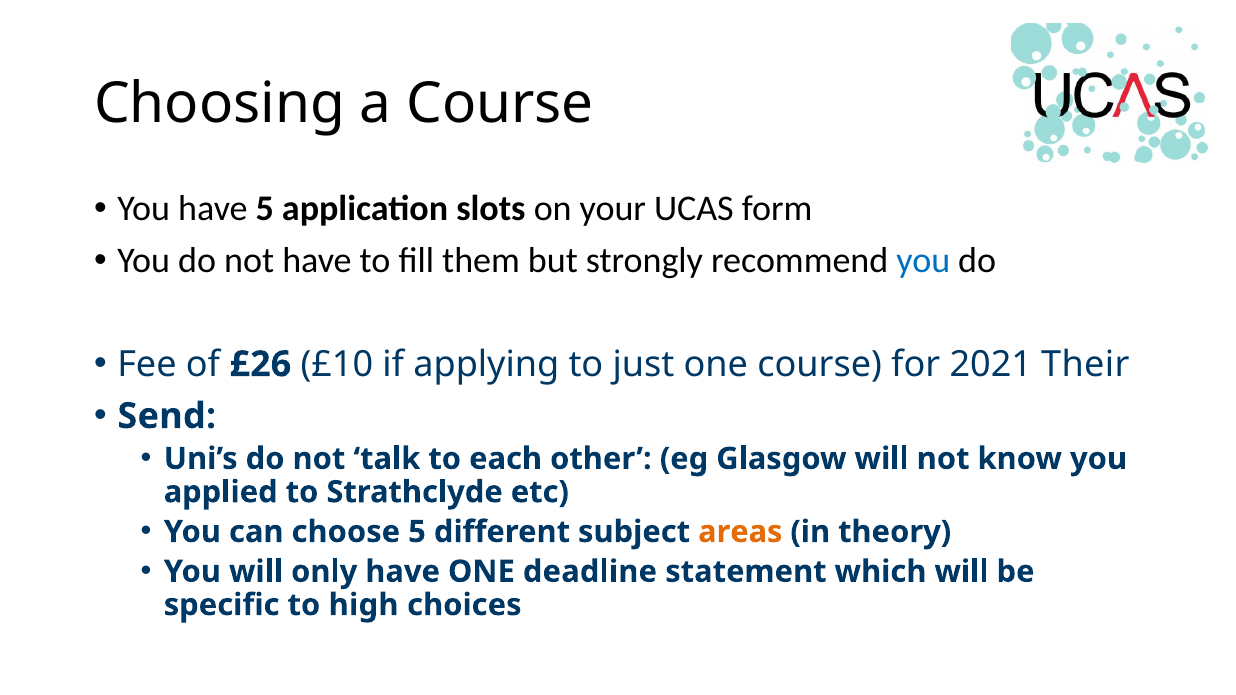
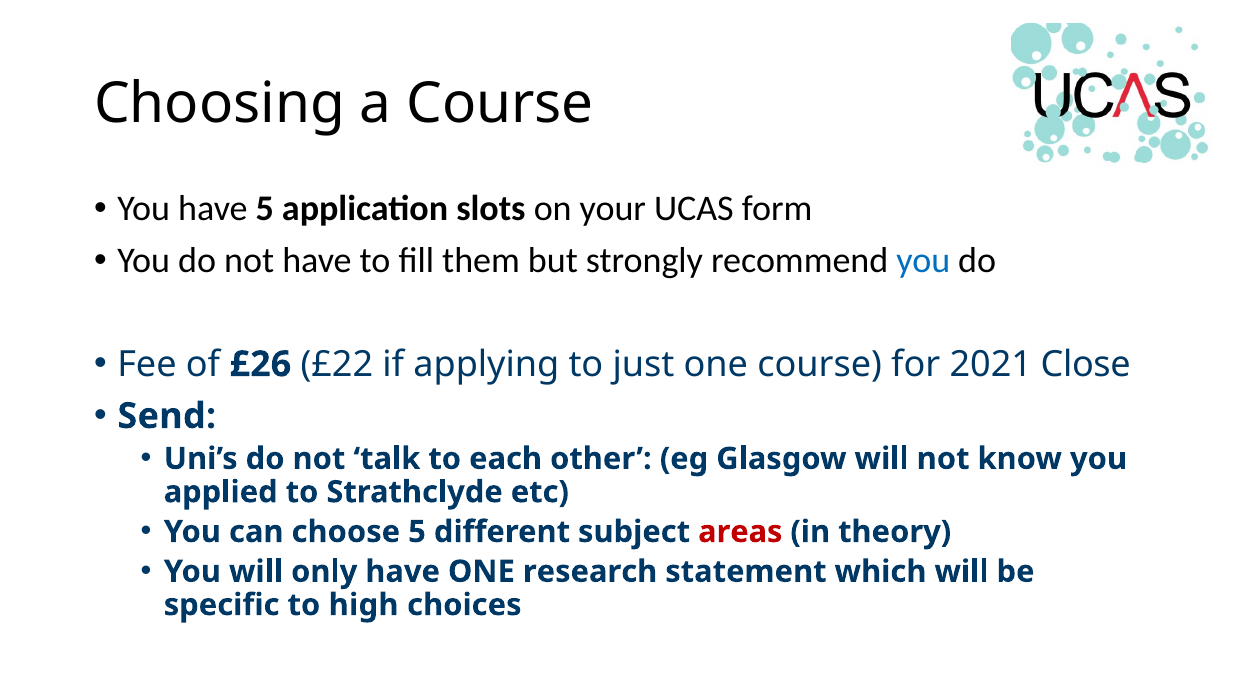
£10: £10 -> £22 (337, 364)
Their: Their -> Close (1086, 364)
areas colour: orange -> red (740, 532)
deadline: deadline -> research (590, 572)
